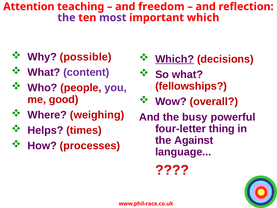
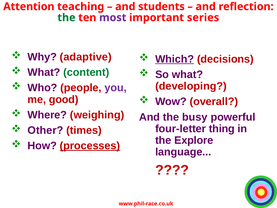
freedom: freedom -> students (161, 7)
the colour: purple -> green (66, 18)
important which: which -> series (203, 18)
possible: possible -> adaptive (86, 57)
content colour: purple -> green (86, 72)
fellowships: fellowships -> developing (191, 86)
Helps: Helps -> Other (45, 130)
Against: Against -> Explore (194, 140)
processes underline: none -> present (90, 146)
